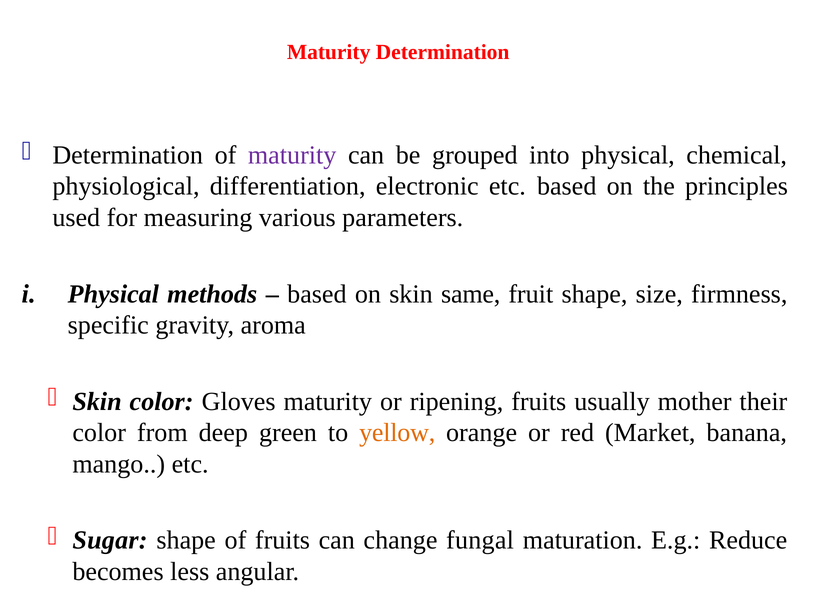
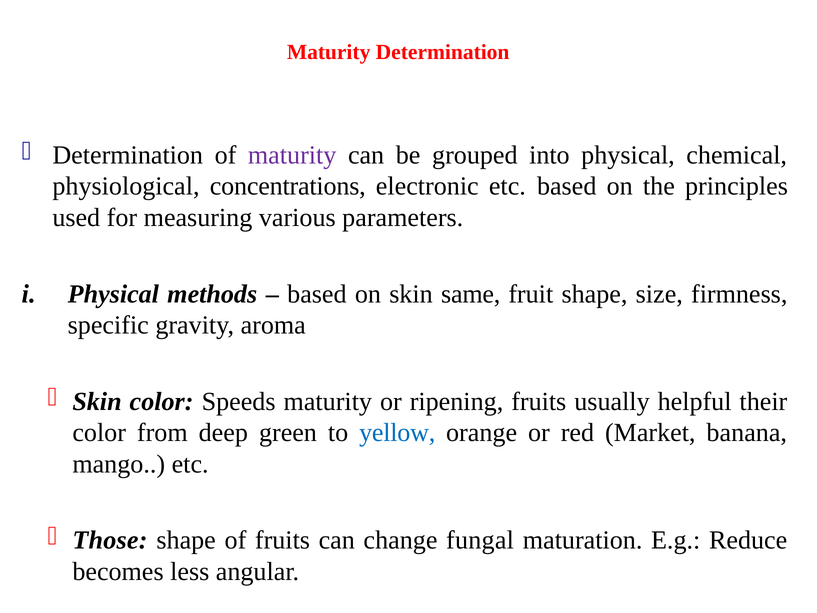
differentiation: differentiation -> concentrations (288, 186)
Gloves: Gloves -> Speeds (239, 401)
mother: mother -> helpful (695, 401)
yellow colour: orange -> blue (397, 433)
Sugar: Sugar -> Those (110, 540)
